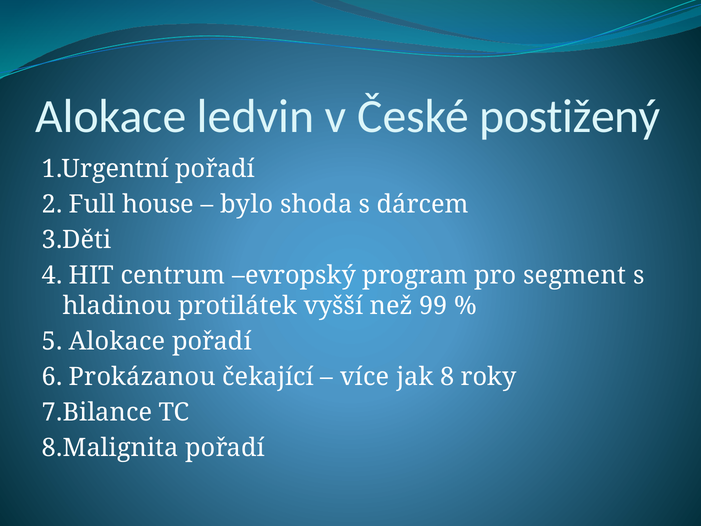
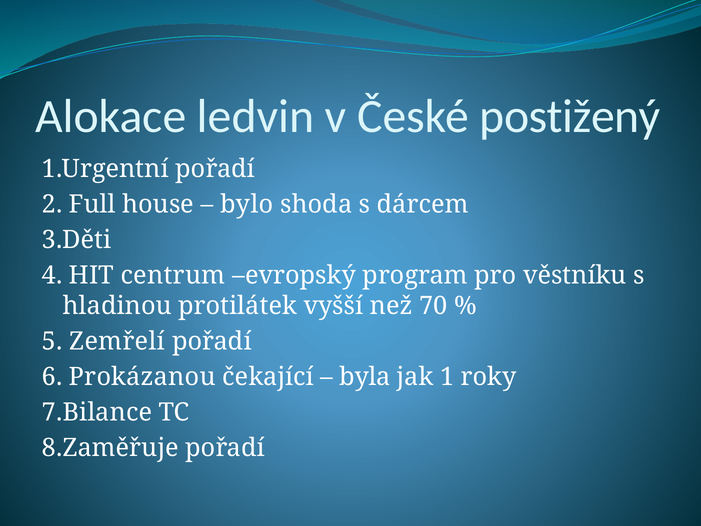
segment: segment -> věstníku (575, 275)
99: 99 -> 70 (433, 306)
5 Alokace: Alokace -> Zemřelí (117, 341)
více: více -> byla (365, 377)
8: 8 -> 1 (447, 377)
8.Malignita: 8.Malignita -> 8.Zaměřuje (110, 448)
